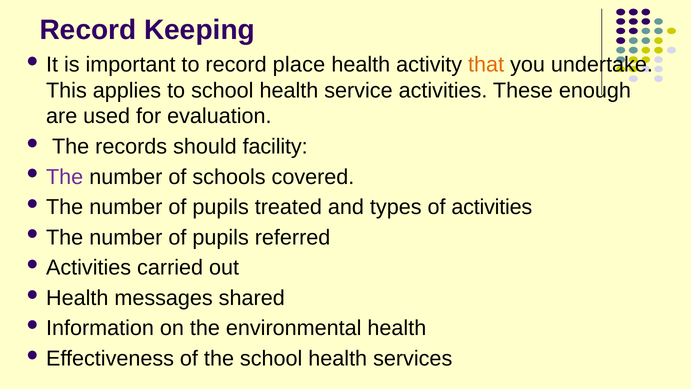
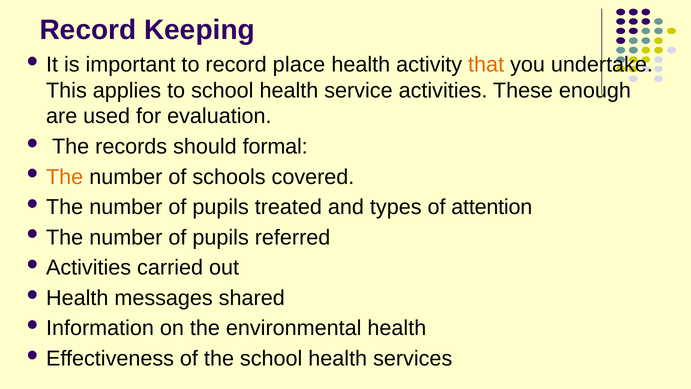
facility: facility -> formal (275, 146)
The colour: purple -> orange (65, 177)
of activities: activities -> attention (492, 207)
